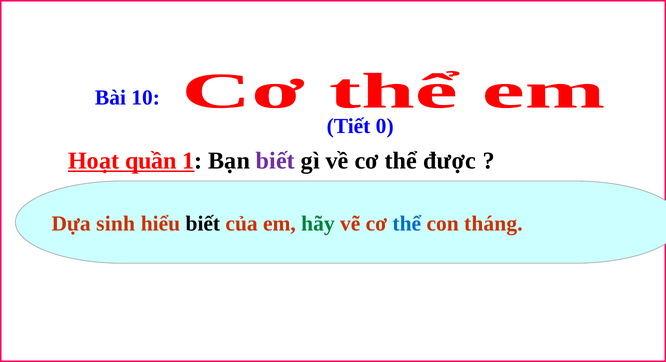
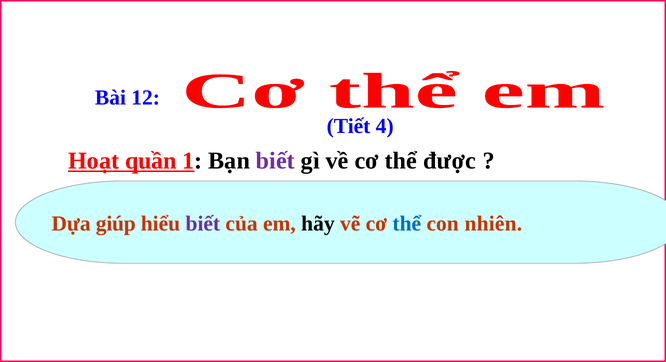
10: 10 -> 12 (146, 98)
0: 0 -> 4 (385, 126)
sinh: sinh -> giúp (116, 224)
biết colour: black -> purple (203, 224)
hãy colour: green -> black (318, 224)
tháng: tháng -> nhiên (493, 224)
